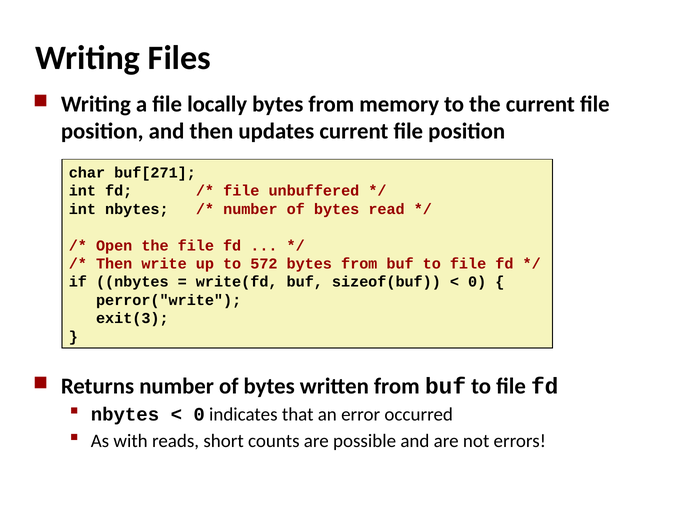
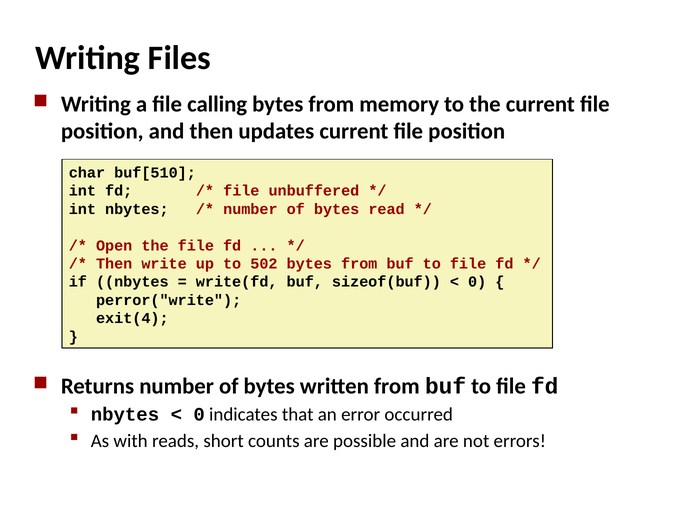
locally: locally -> calling (217, 104)
buf[271: buf[271 -> buf[510 (155, 173)
572: 572 -> 502 (264, 264)
exit(3: exit(3 -> exit(4 (132, 319)
